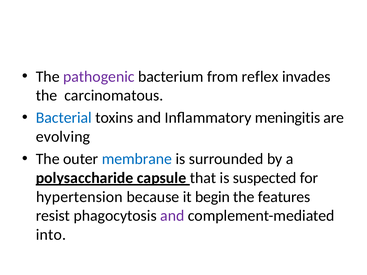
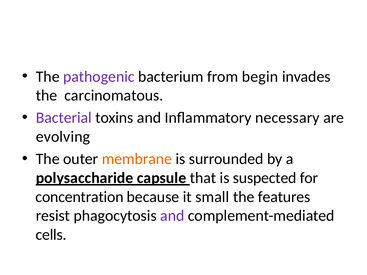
reflex: reflex -> begin (260, 77)
Bacterial colour: blue -> purple (64, 118)
meningitis: meningitis -> necessary (287, 118)
membrane colour: blue -> orange (137, 159)
hypertension: hypertension -> concentration (80, 197)
begin: begin -> small (212, 197)
into: into -> cells (51, 235)
